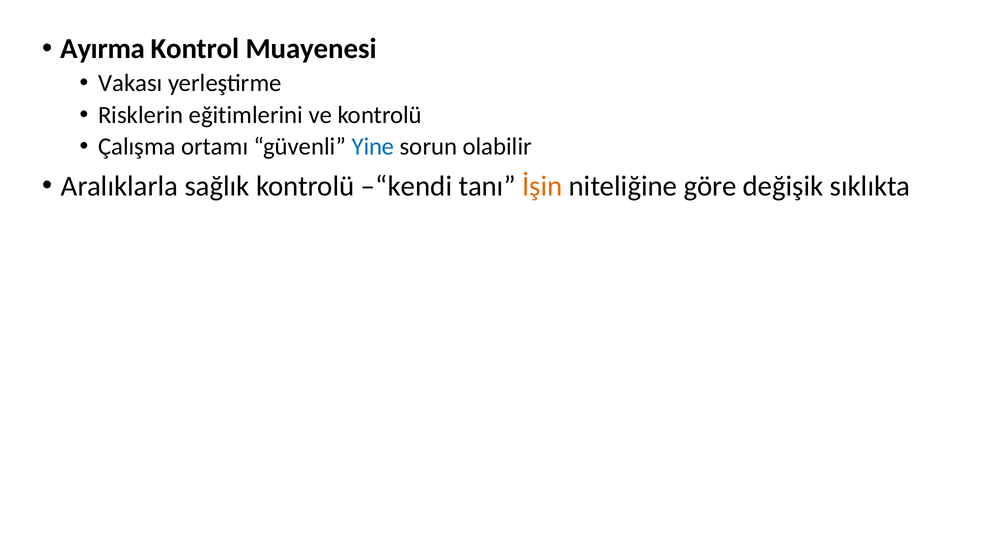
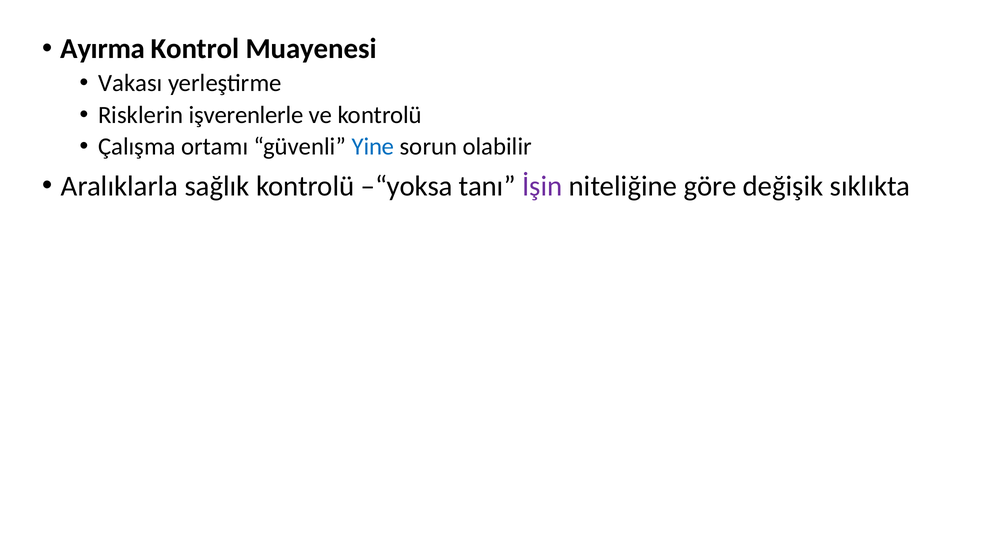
eğitimlerini: eğitimlerini -> işverenlerle (246, 115)
–“kendi: –“kendi -> –“yoksa (407, 186)
İşin colour: orange -> purple (542, 186)
